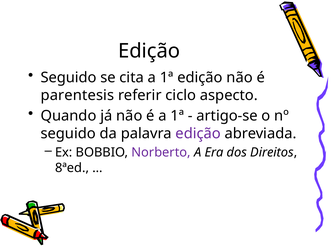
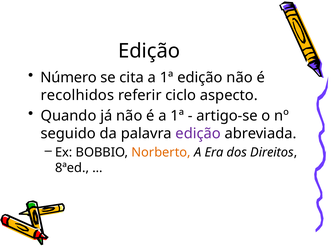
Seguido: Seguido -> Número (69, 78)
parentesis: parentesis -> recolhidos (77, 95)
Norberto colour: purple -> orange (161, 153)
